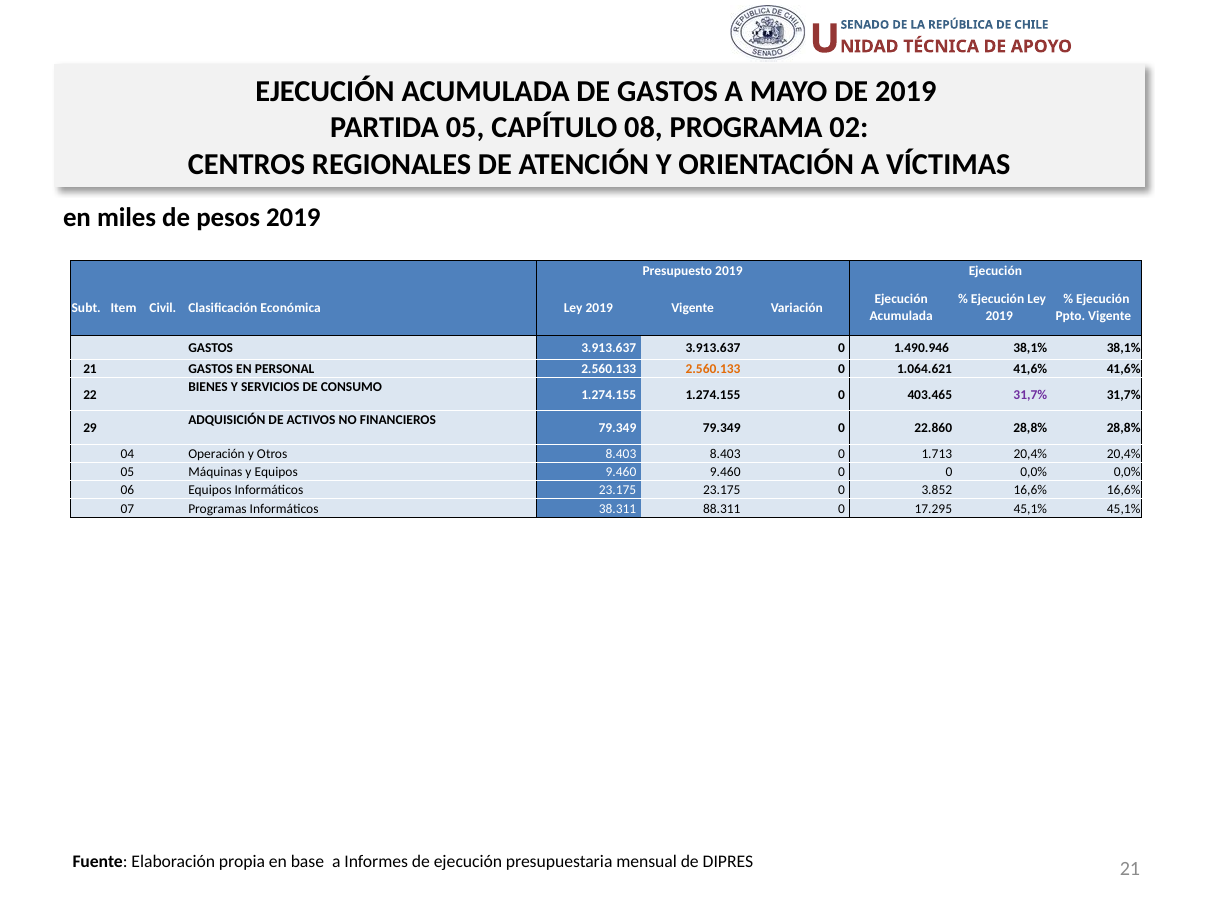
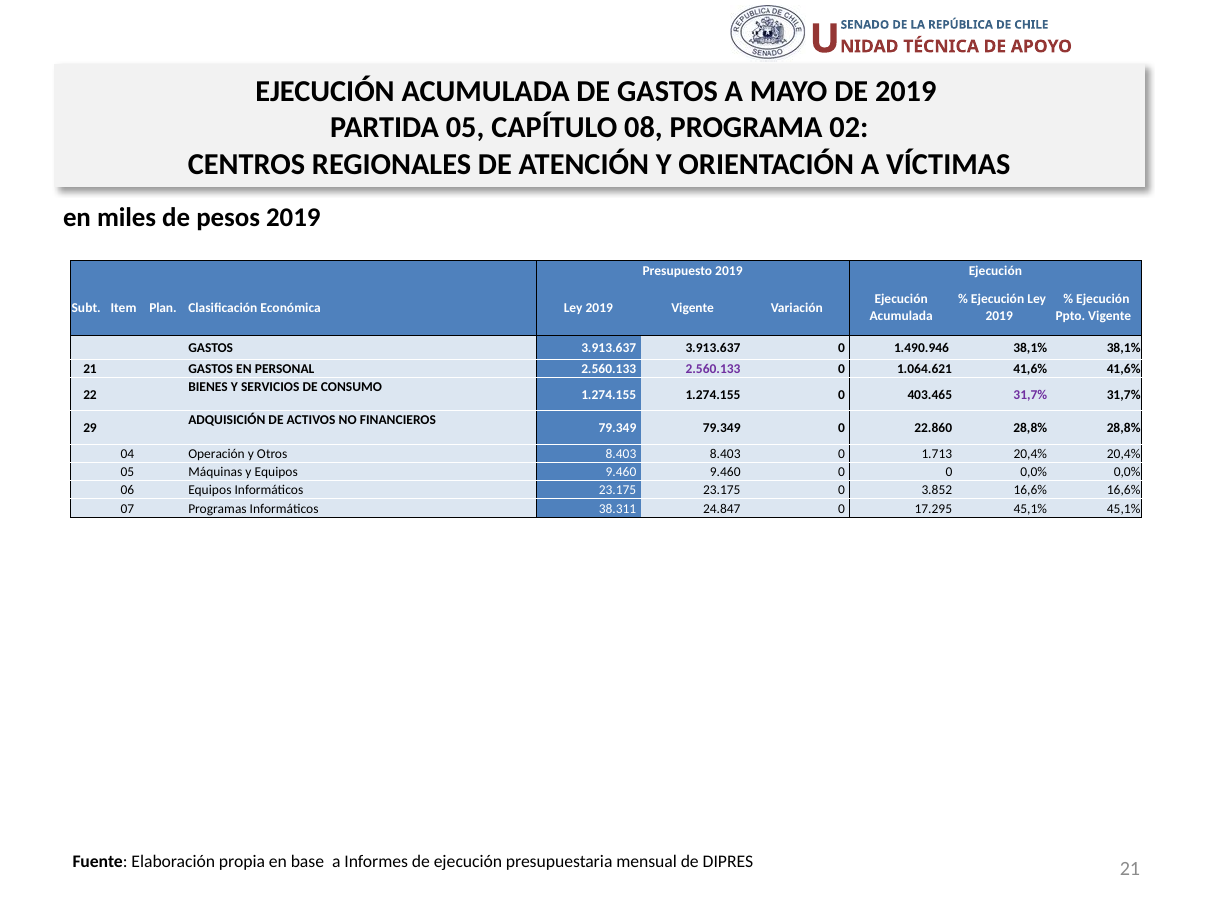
Civil: Civil -> Plan (163, 308)
2.560.133 colour: orange -> purple (713, 369)
88.311: 88.311 -> 24.847 (722, 509)
